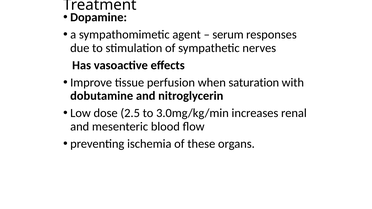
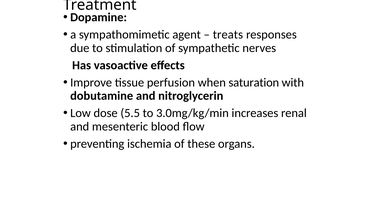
serum: serum -> treats (228, 35)
2.5: 2.5 -> 5.5 (130, 113)
